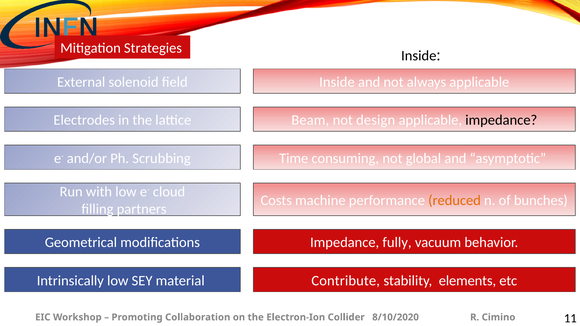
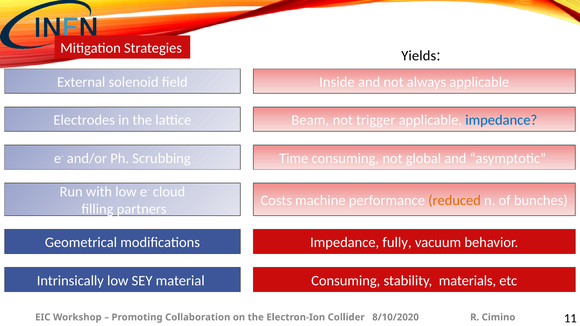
Inside: Inside -> Yields (419, 56)
design: design -> trigger (376, 120)
impedance colour: black -> blue (501, 120)
Contribute: Contribute -> Consuming (346, 281)
elements: elements -> materials (467, 281)
